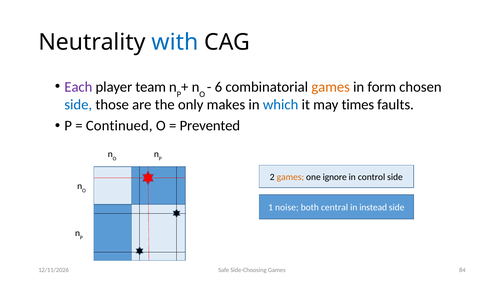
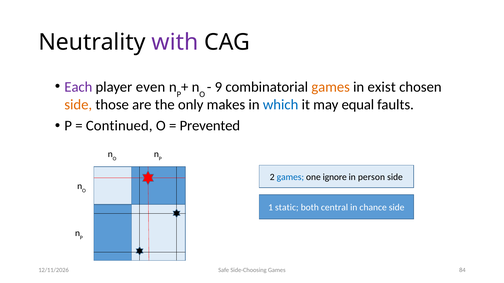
with colour: blue -> purple (175, 42)
team: team -> even (151, 87)
6: 6 -> 9 (218, 87)
form: form -> exist (382, 87)
side colour: blue -> orange (78, 105)
times: times -> equal (358, 105)
games colour: orange -> blue (290, 177)
control: control -> person (371, 177)
noise: noise -> static (287, 208)
instead: instead -> chance (373, 208)
